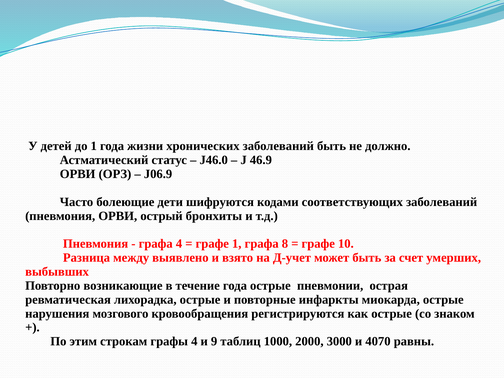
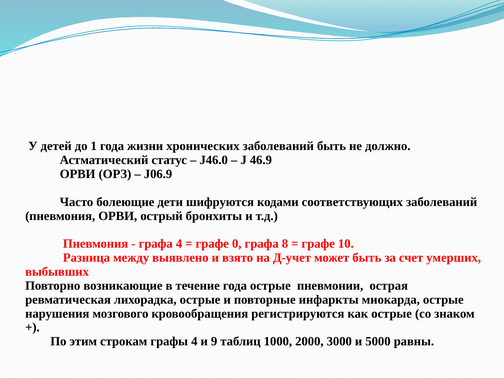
графе 1: 1 -> 0 (237, 244)
4070: 4070 -> 5000 (378, 341)
